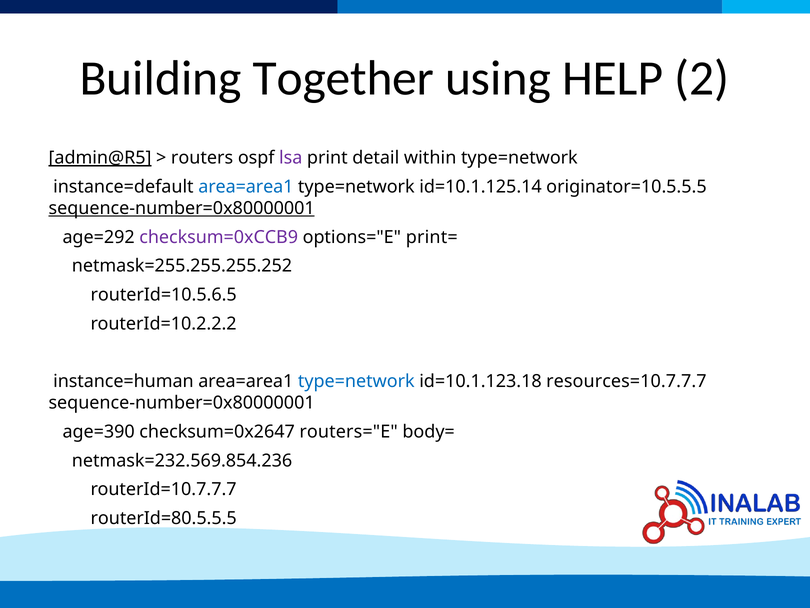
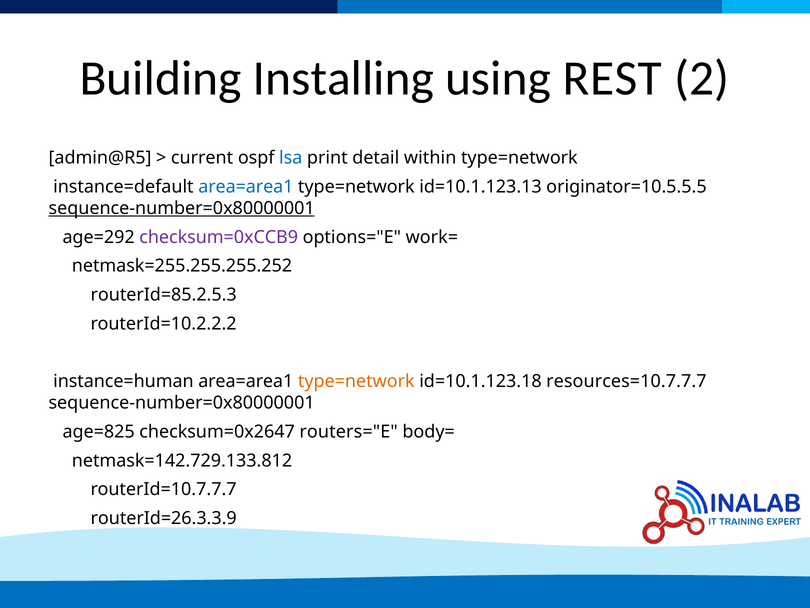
Together: Together -> Installing (343, 78)
HELP: HELP -> REST (612, 78)
admin@R5 underline: present -> none (100, 158)
routers: routers -> current (202, 158)
lsa colour: purple -> blue (291, 158)
id=10.1.125.14: id=10.1.125.14 -> id=10.1.123.13 (481, 187)
print=: print= -> work= (432, 237)
routerId=10.5.6.5: routerId=10.5.6.5 -> routerId=85.2.5.3 (164, 295)
type=network colour: blue -> orange (356, 381)
age=390: age=390 -> age=825 (99, 431)
netmask=232.569.854.236: netmask=232.569.854.236 -> netmask=142.729.133.812 (182, 460)
routerId=80.5.5.5: routerId=80.5.5.5 -> routerId=26.3.3.9 (164, 518)
